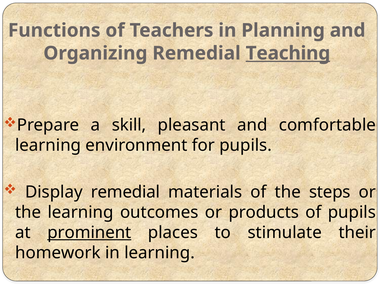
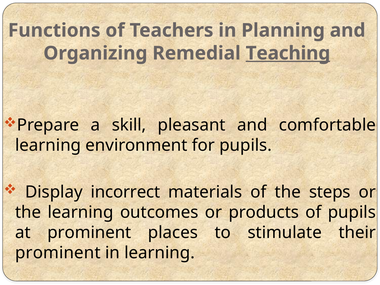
Display remedial: remedial -> incorrect (125, 192)
prominent underline: present -> none (89, 233)
homework: homework -> prominent (58, 253)
